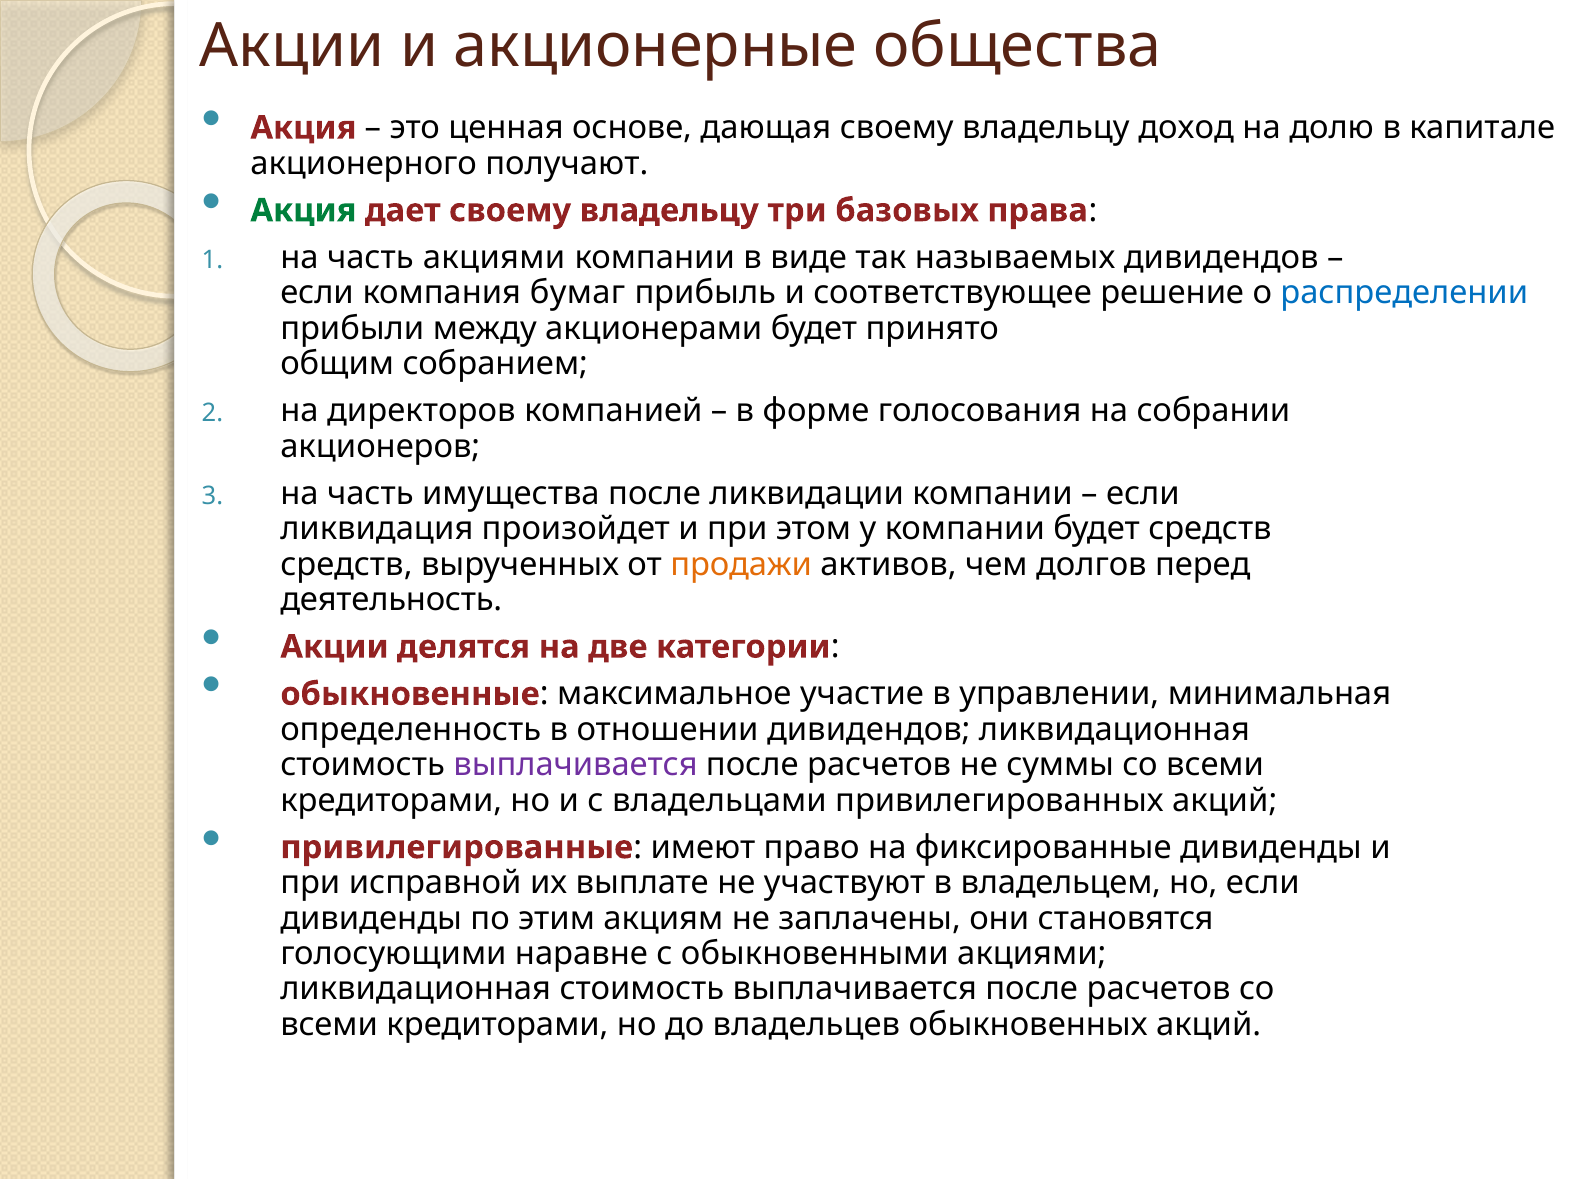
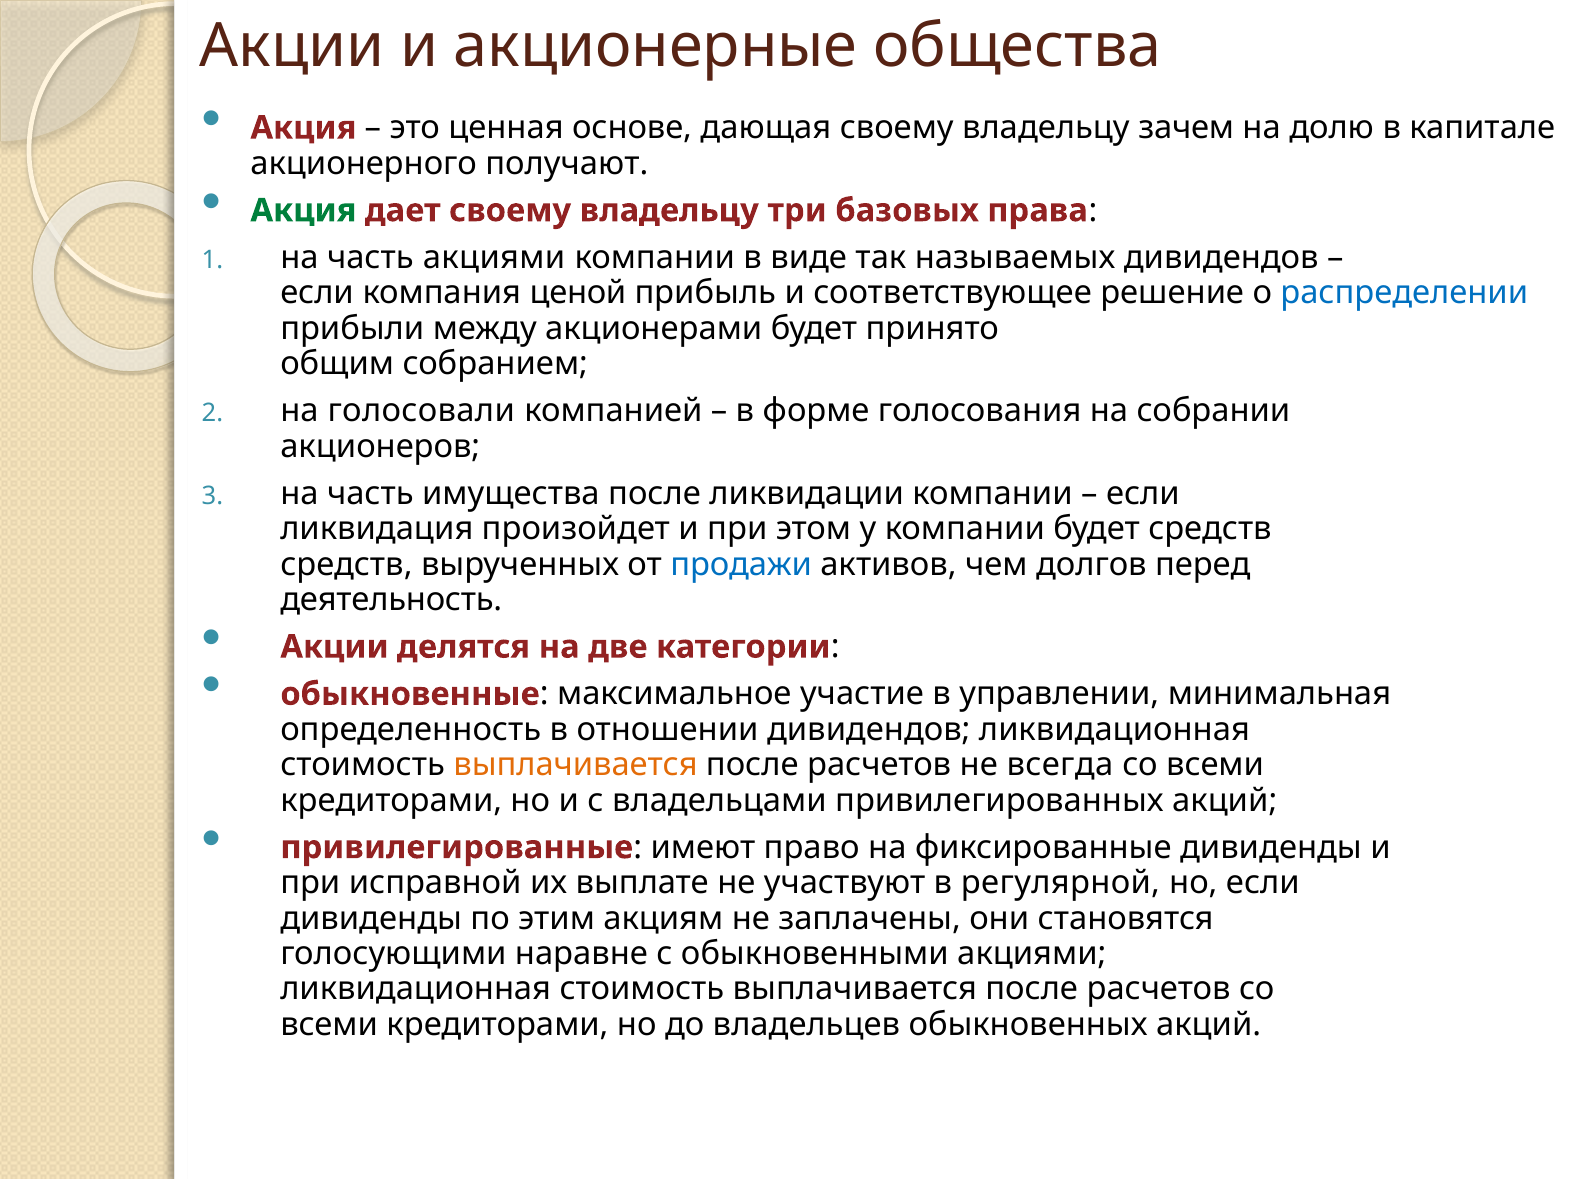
доход: доход -> зачем (1186, 128)
бумаг: бумаг -> ценой (578, 293)
директоров: директоров -> голосовали (421, 411)
продажи colour: orange -> blue (741, 565)
выплачивается colour: purple -> orange (576, 765)
суммы: суммы -> всегда (1060, 765)
владельцем: владельцем -> регулярной (1060, 883)
